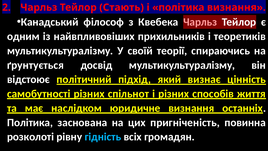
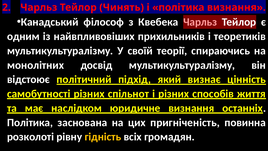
Стають: Стають -> Чинять (122, 7)
ґрунтується: ґрунтується -> монолітних (35, 65)
гідність colour: light blue -> yellow (103, 137)
